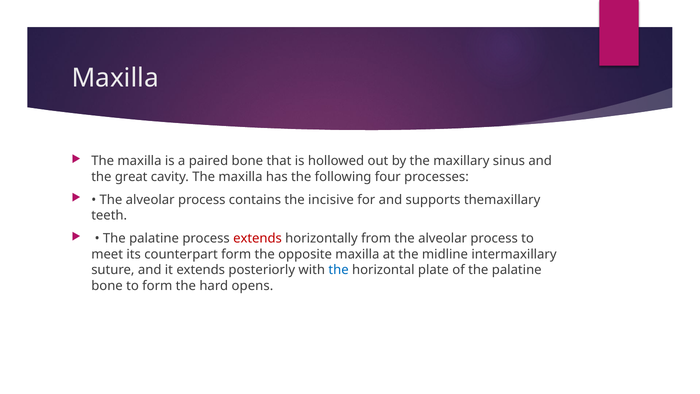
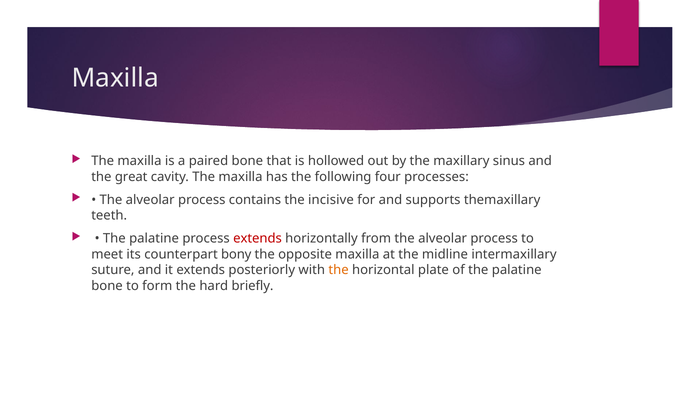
counterpart form: form -> bony (236, 254)
the colour: blue -> orange (339, 270)
opens: opens -> briefly (253, 286)
